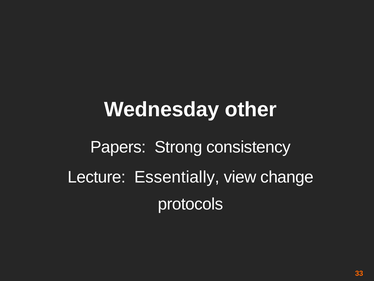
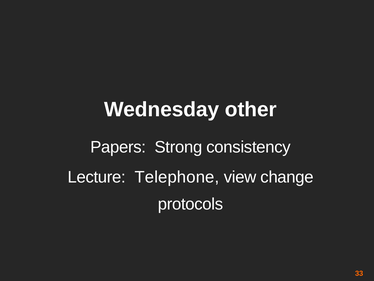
Essentially: Essentially -> Telephone (177, 177)
